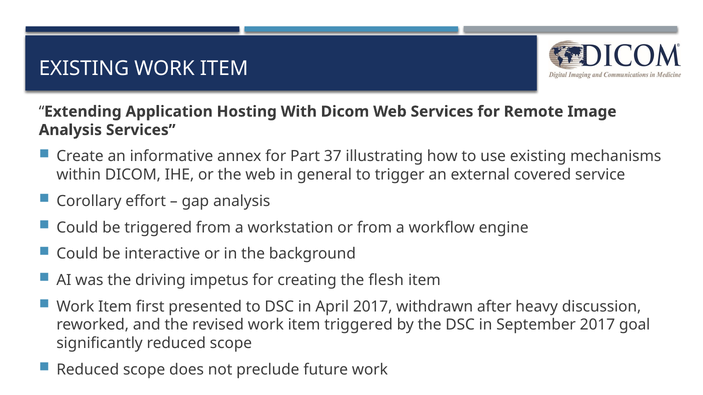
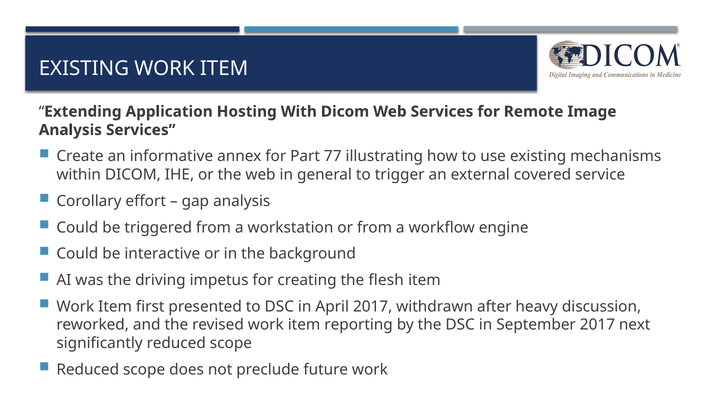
37: 37 -> 77 (333, 157)
item triggered: triggered -> reporting (359, 325)
goal: goal -> next (635, 325)
